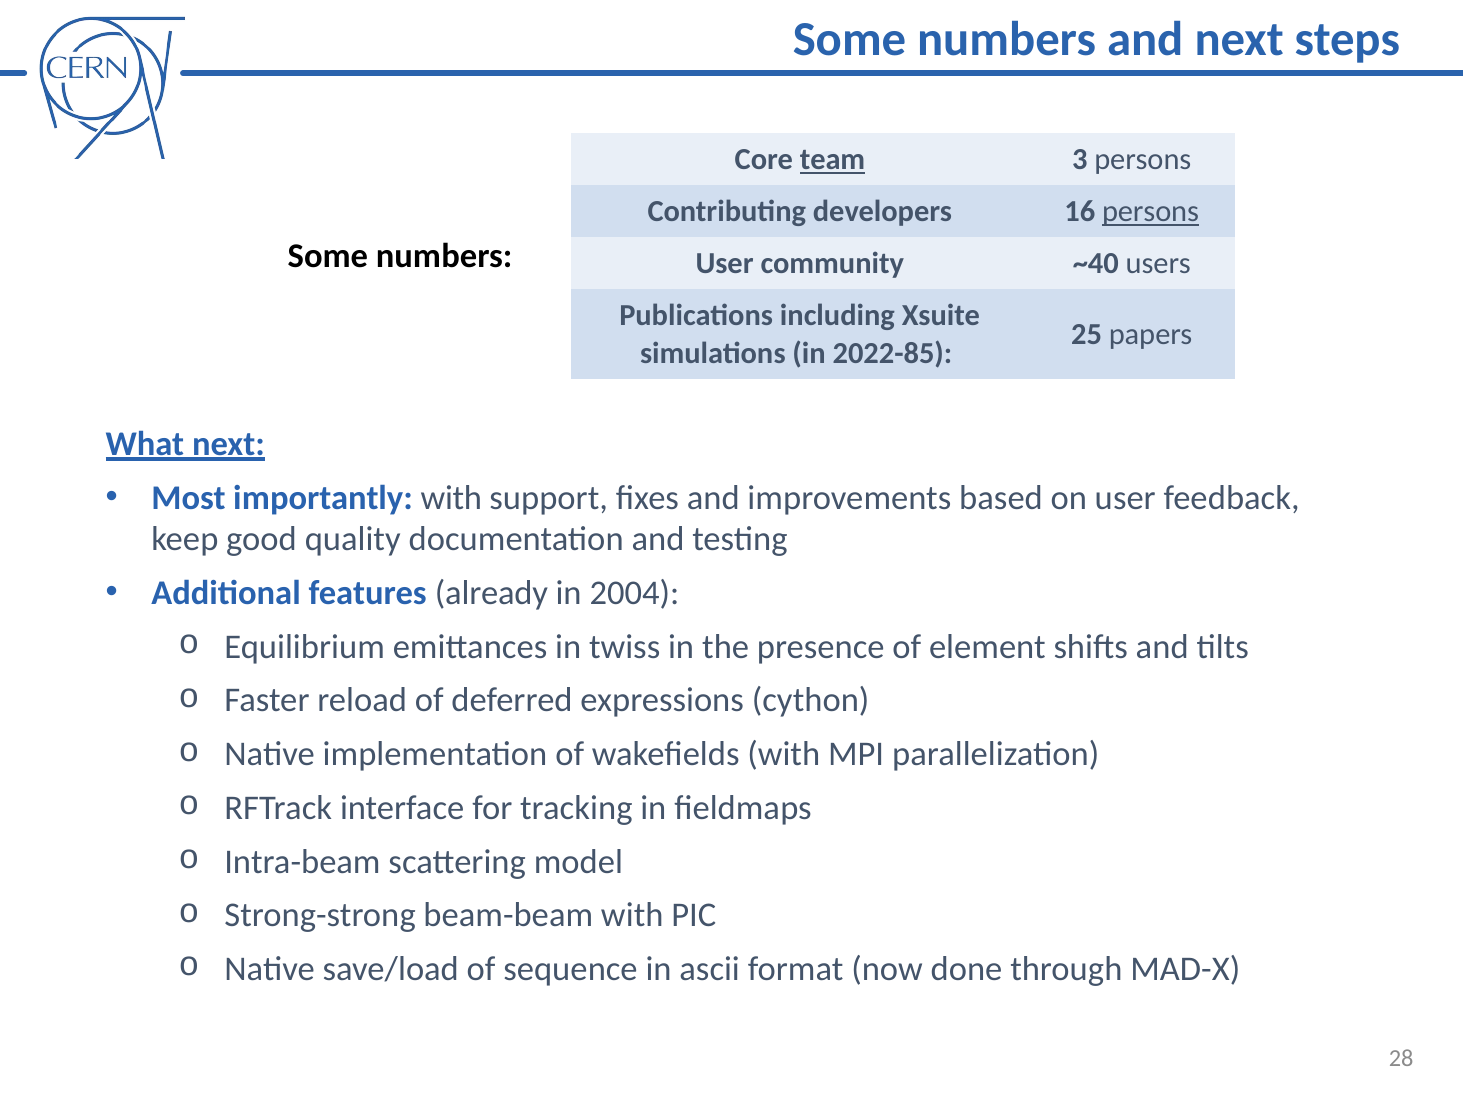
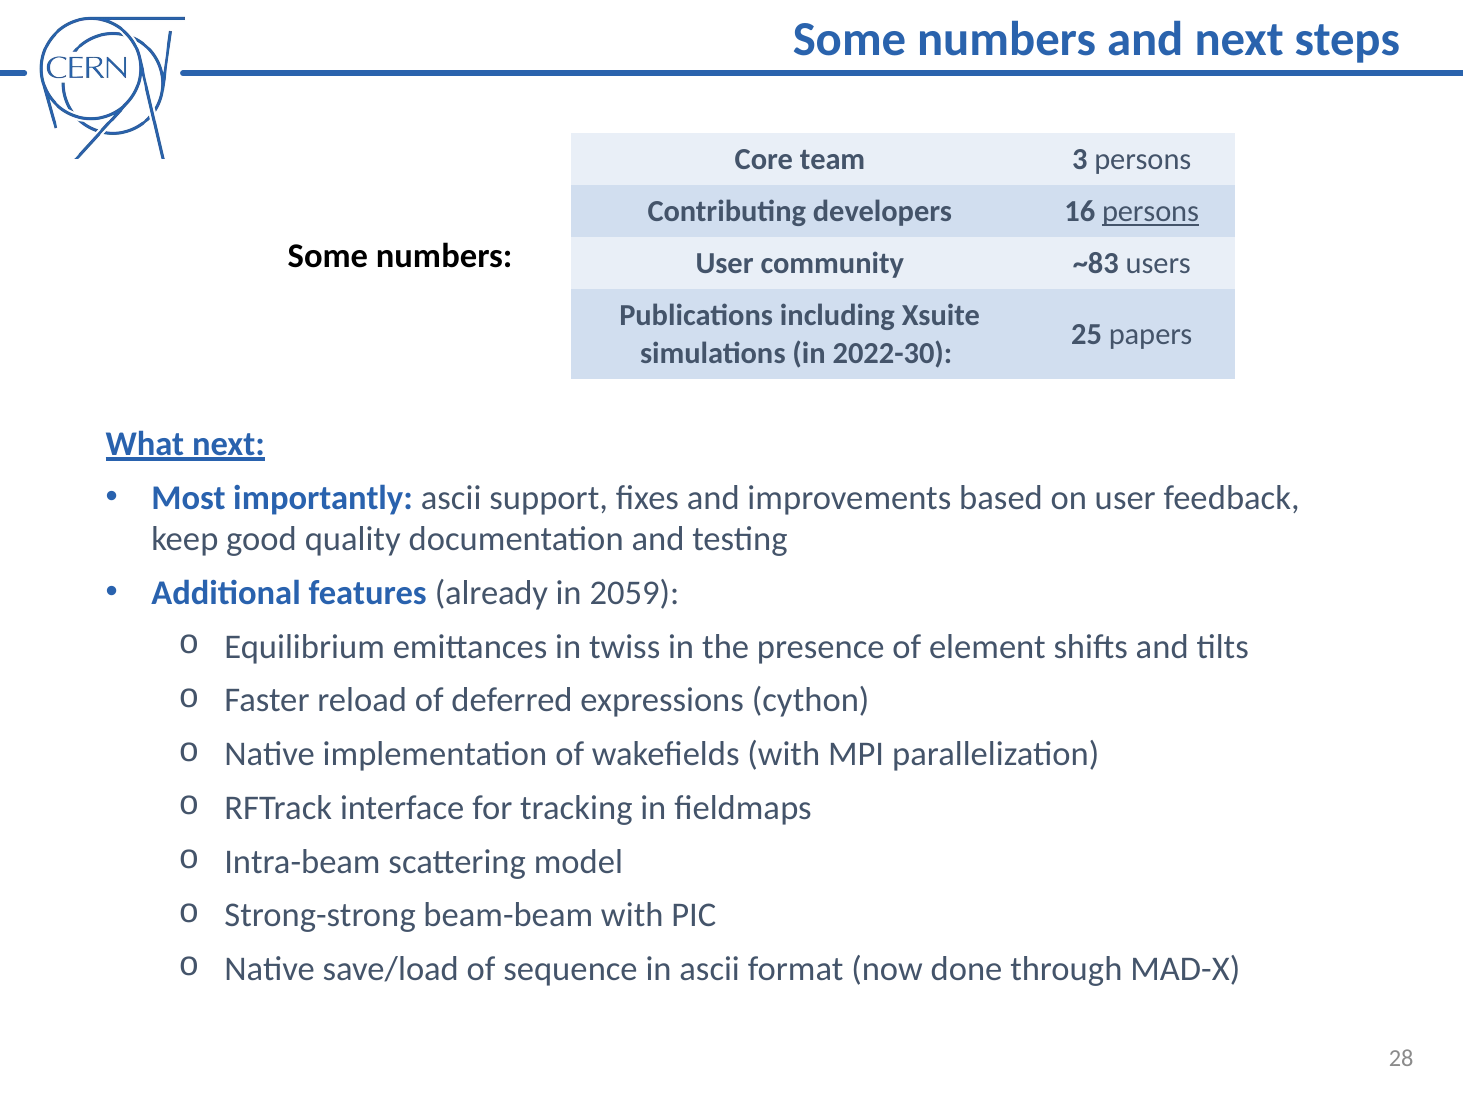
team underline: present -> none (833, 160)
~40: ~40 -> ~83 (1096, 264)
2022-85: 2022-85 -> 2022-30 (892, 353)
importantly with: with -> ascii (451, 498)
2004: 2004 -> 2059 (634, 593)
